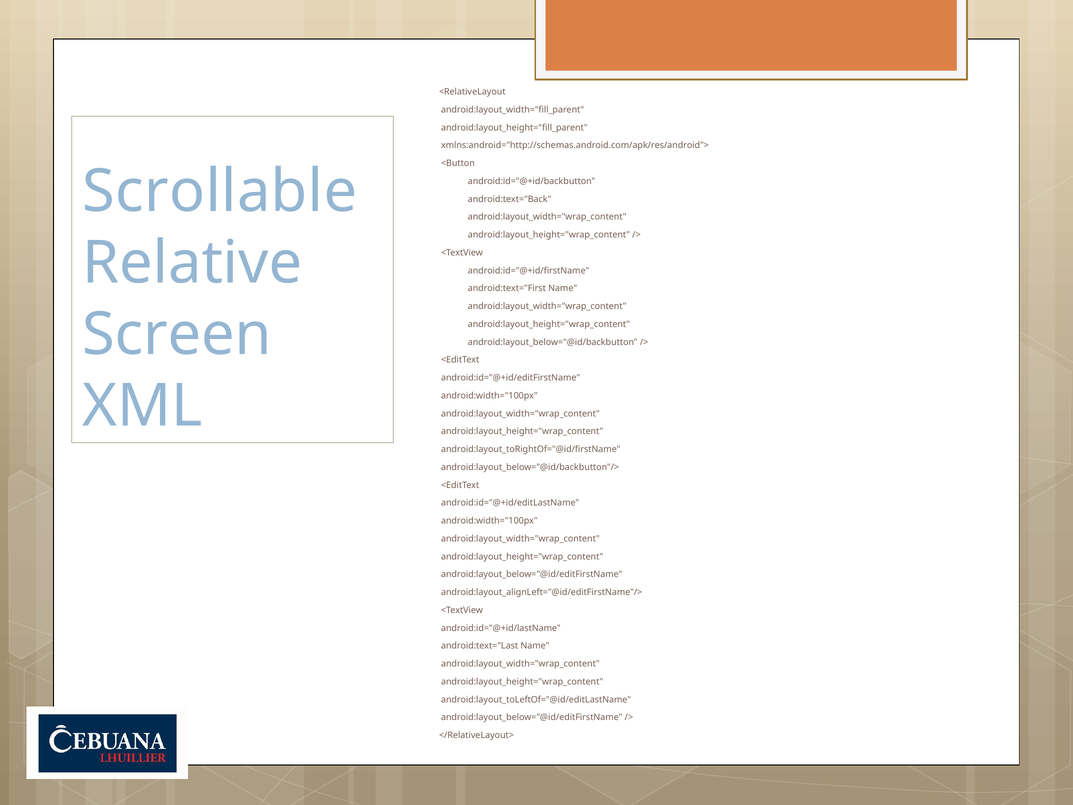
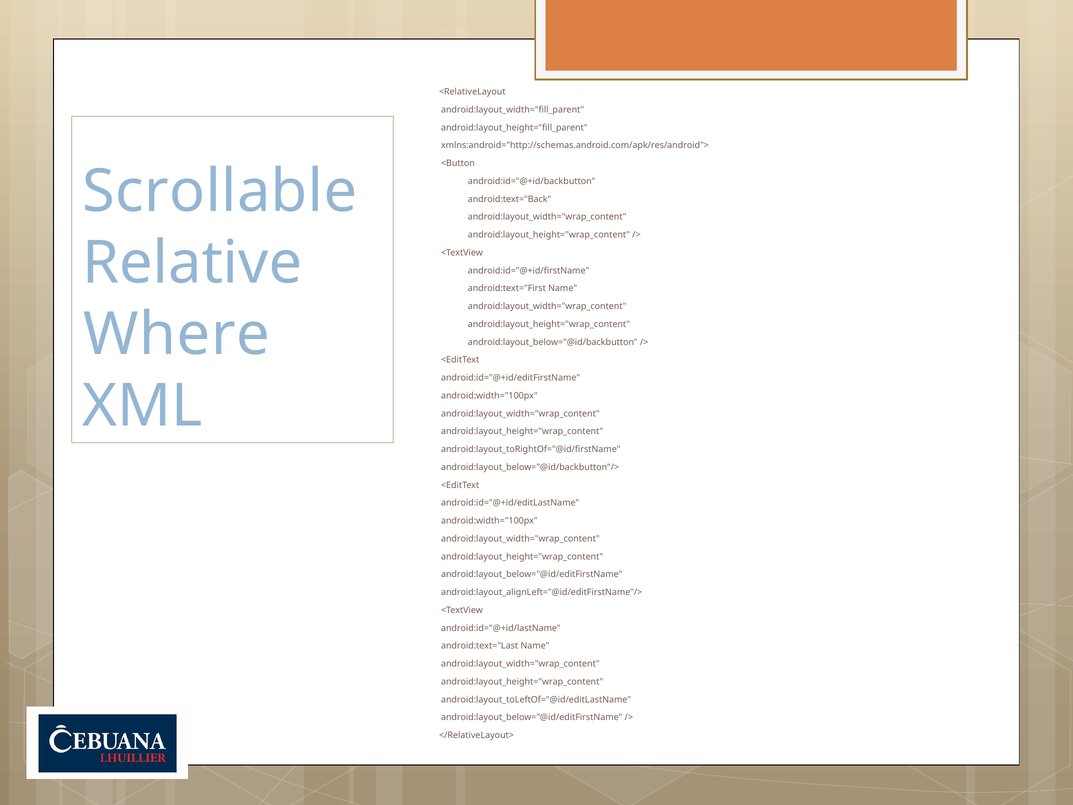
Screen: Screen -> Where (177, 334)
